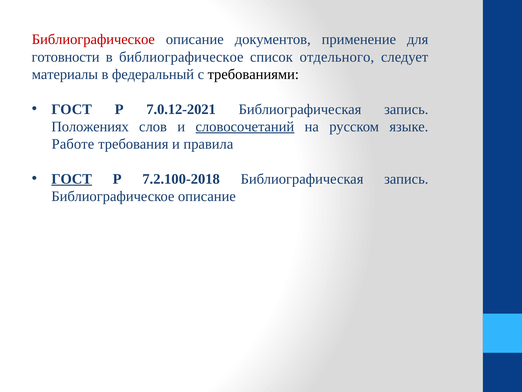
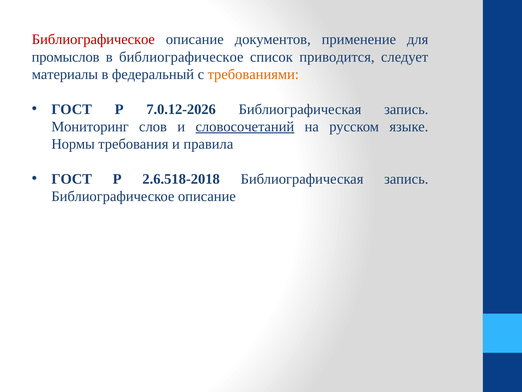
готовности: готовности -> промыслов (66, 57)
отдельного: отдельного -> приводится (337, 57)
требованиями colour: black -> orange (253, 74)
7.0.12-2021: 7.0.12-2021 -> 7.0.12-2026 (181, 109)
Положениях: Положениях -> Мониторинг (90, 127)
Работе: Работе -> Нормы (73, 144)
ГОСТ underline: present -> none (72, 179)
7.2.100-2018: 7.2.100-2018 -> 2.6.518-2018 (181, 179)
